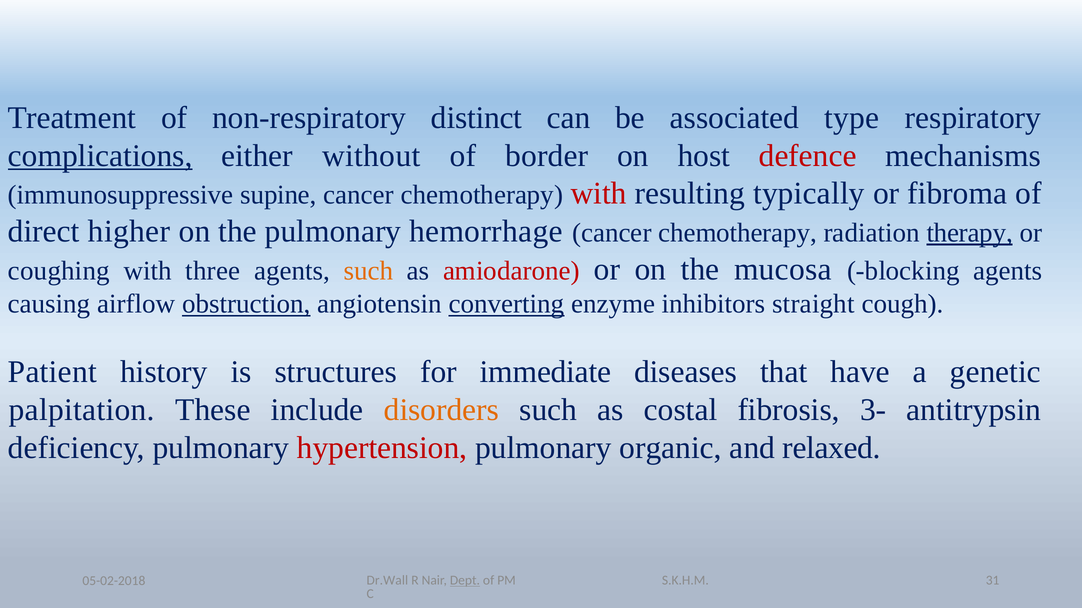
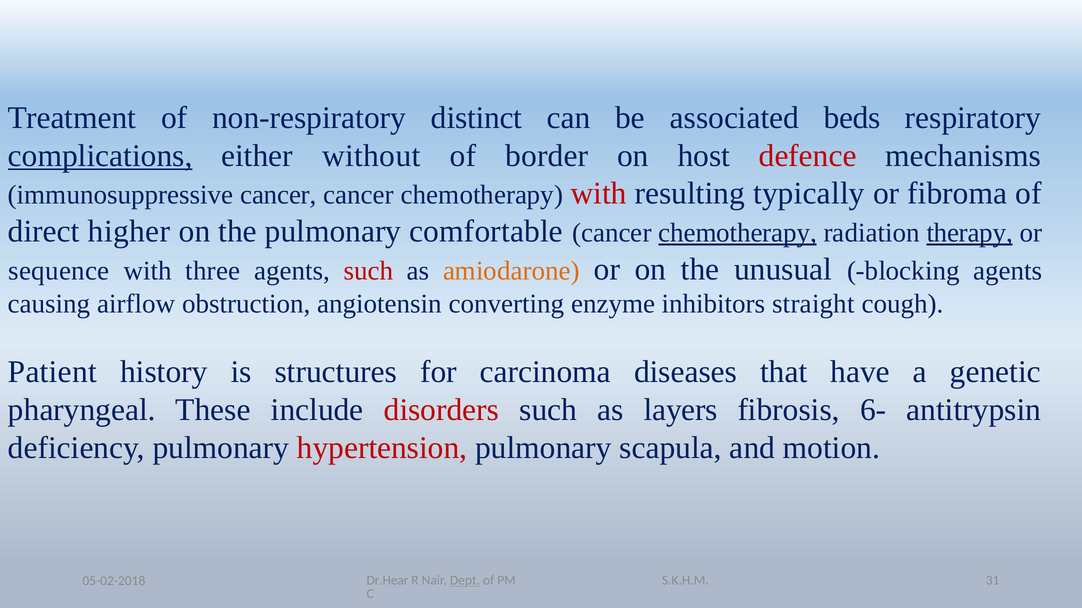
type: type -> beds (852, 118)
immunosuppressive supine: supine -> cancer (278, 195)
hemorrhage: hemorrhage -> comfortable (486, 232)
chemotherapy underline: none -> present (738, 233)
coughing: coughing -> sequence (59, 271)
such colour: orange -> red (369, 271)
amiodarone colour: red -> orange (511, 271)
mucosa: mucosa -> unusual (783, 269)
obstruction underline: present -> none (246, 304)
converting underline: present -> none (506, 304)
immediate: immediate -> carcinoma (545, 372)
palpitation: palpitation -> pharyngeal (82, 410)
disorders colour: orange -> red (441, 410)
costal: costal -> layers (681, 410)
3-: 3- -> 6- (873, 410)
organic: organic -> scapula (671, 448)
relaxed: relaxed -> motion (831, 448)
Dr.Wall: Dr.Wall -> Dr.Hear (387, 581)
